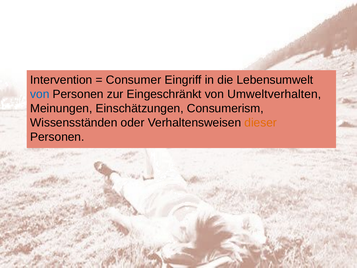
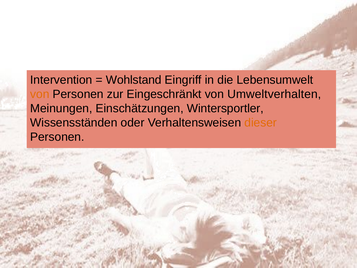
Consumer: Consumer -> Wohlstand (134, 80)
von colour: blue -> orange (40, 94)
Consumerism: Consumerism -> Wintersportler (225, 108)
